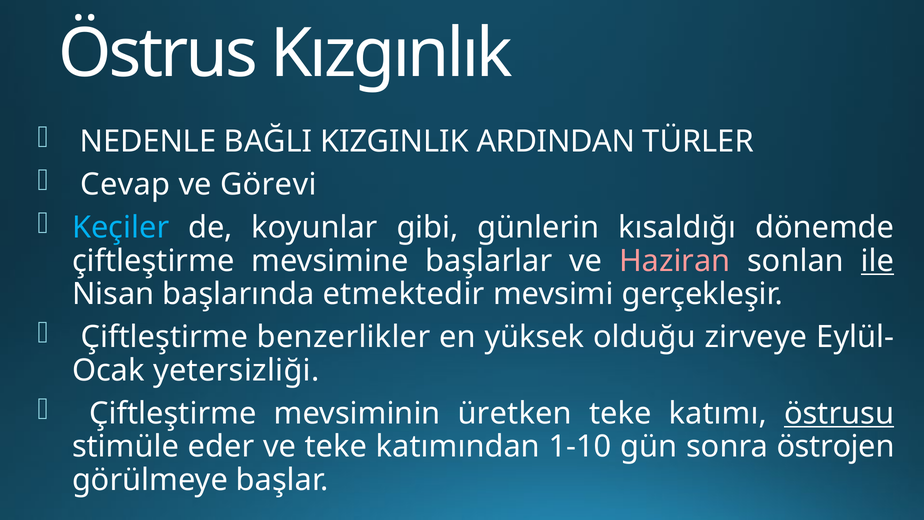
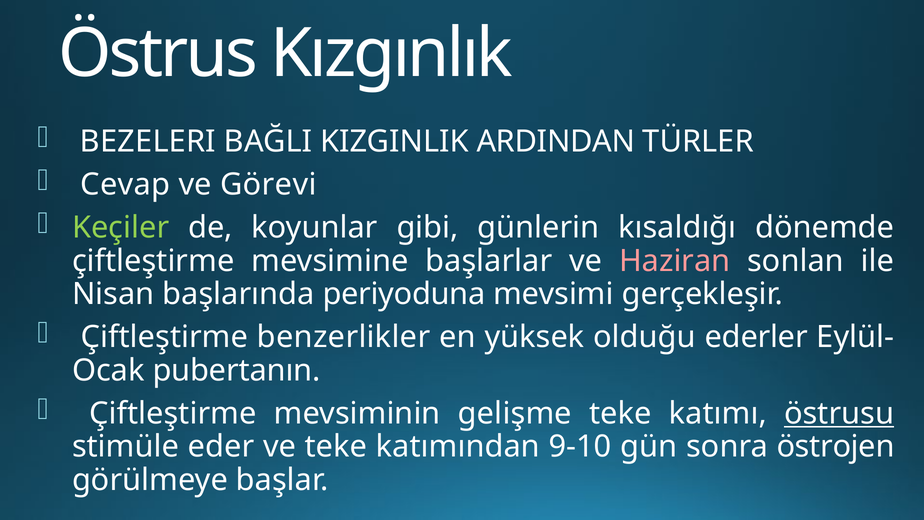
NEDENLE: NEDENLE -> BEZELERI (148, 142)
Keçiler colour: light blue -> light green (121, 228)
ile underline: present -> none (877, 261)
etmektedir: etmektedir -> periyoduna (404, 294)
zirveye: zirveye -> ederler (756, 337)
yetersizliği: yetersizliği -> pubertanın (237, 370)
üretken: üretken -> gelişme (515, 413)
1-10: 1-10 -> 9-10 (580, 447)
